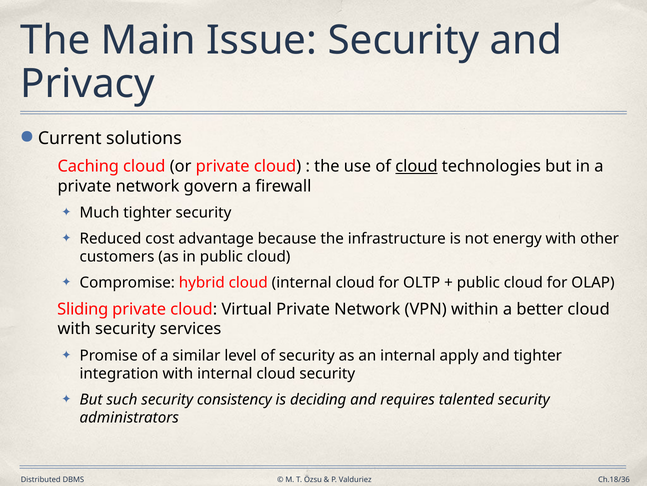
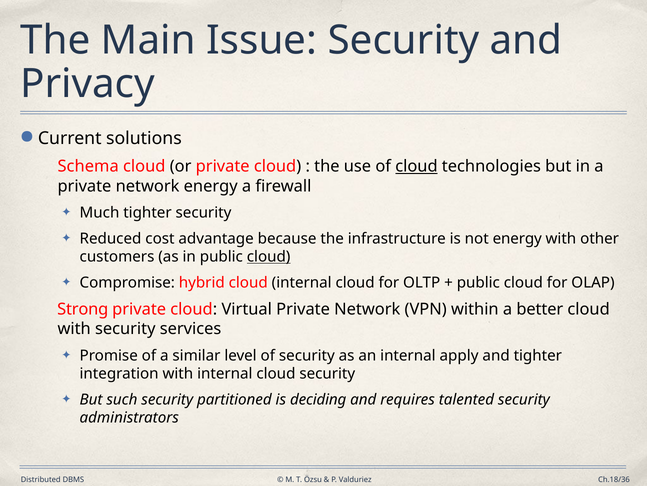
Caching: Caching -> Schema (88, 166)
network govern: govern -> energy (211, 186)
cloud underline: none -> present (269, 256)
Sliding: Sliding -> Strong (83, 309)
consistency: consistency -> partitioned (234, 399)
